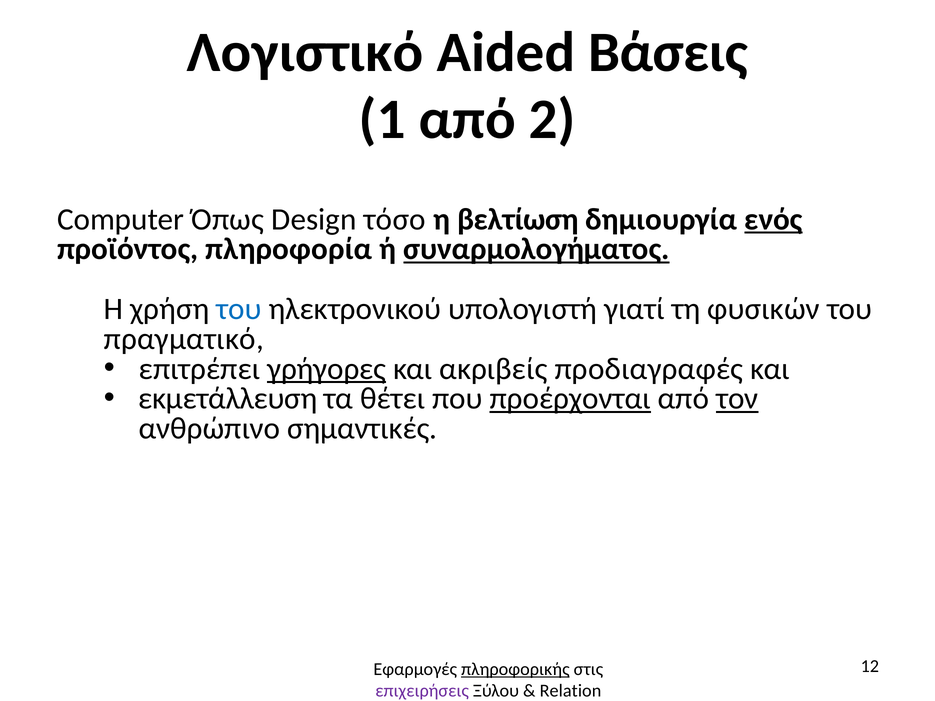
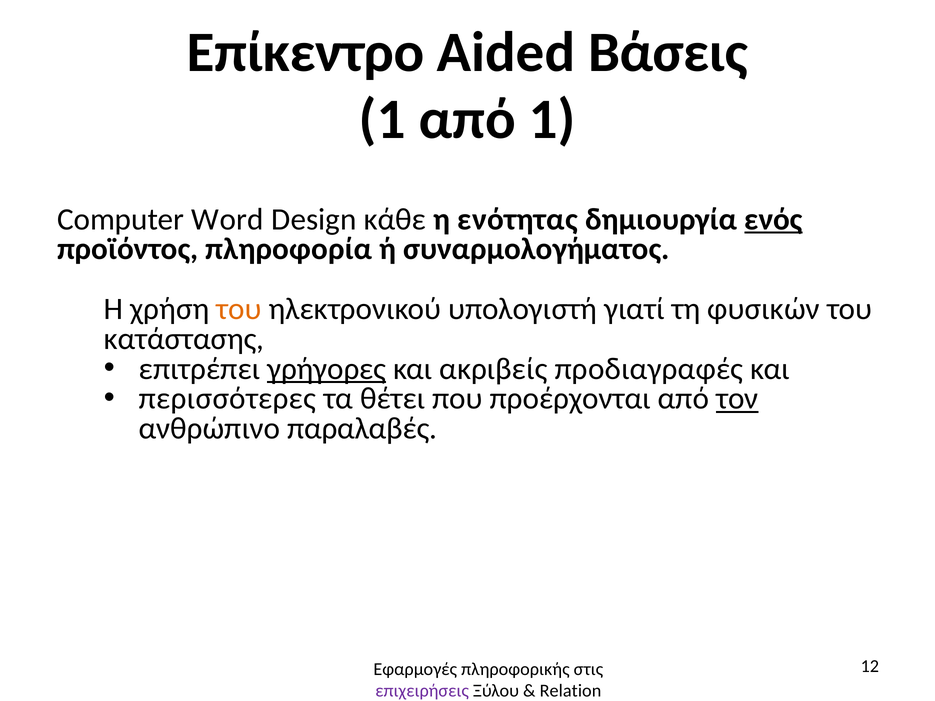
Λογιστικό: Λογιστικό -> Επίκεντρο (306, 52)
από 2: 2 -> 1 (552, 119)
Όπως: Όπως -> Word (228, 219)
τόσο: τόσο -> κάθε (395, 219)
βελτίωση: βελτίωση -> ενότητας (518, 219)
συναρμολογήματος underline: present -> none (536, 249)
του colour: blue -> orange (239, 309)
πραγματικό: πραγματικό -> κατάστασης (184, 339)
εκμετάλλευση: εκμετάλλευση -> περισσότερες (228, 399)
προέρχονται underline: present -> none (570, 399)
σημαντικές: σημαντικές -> παραλαβές (362, 429)
πληροφορικής underline: present -> none (515, 669)
